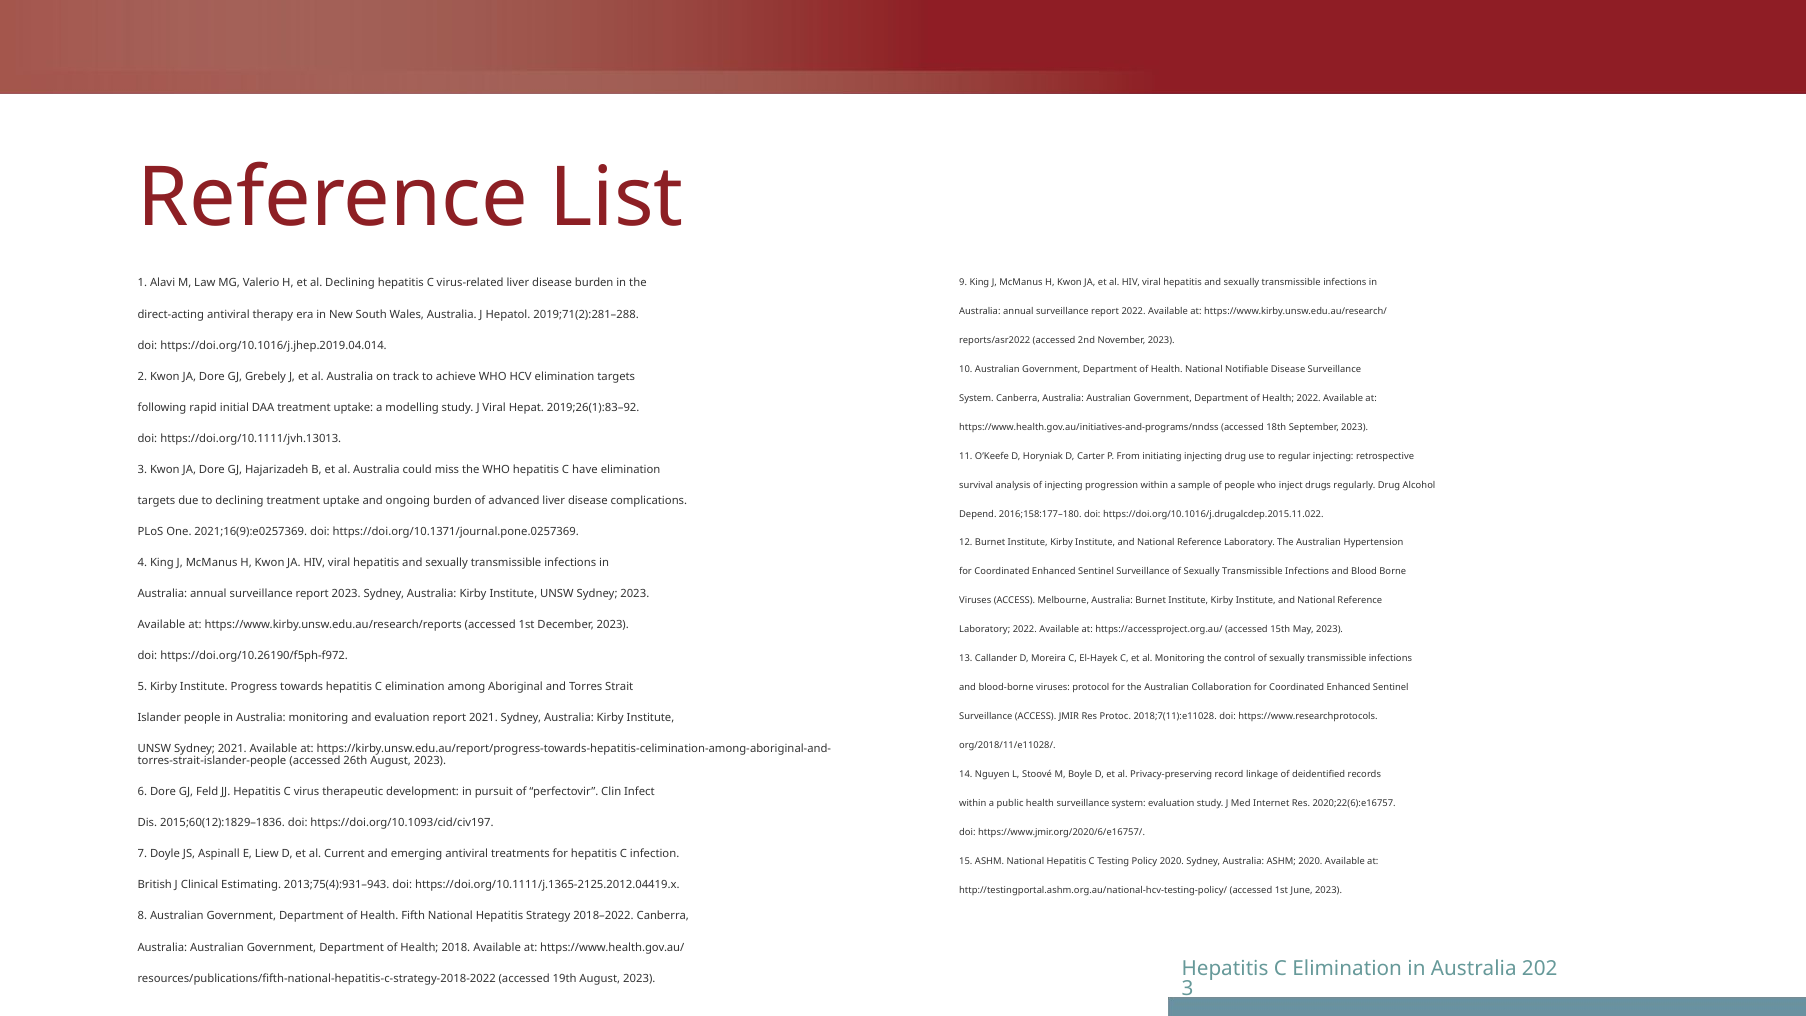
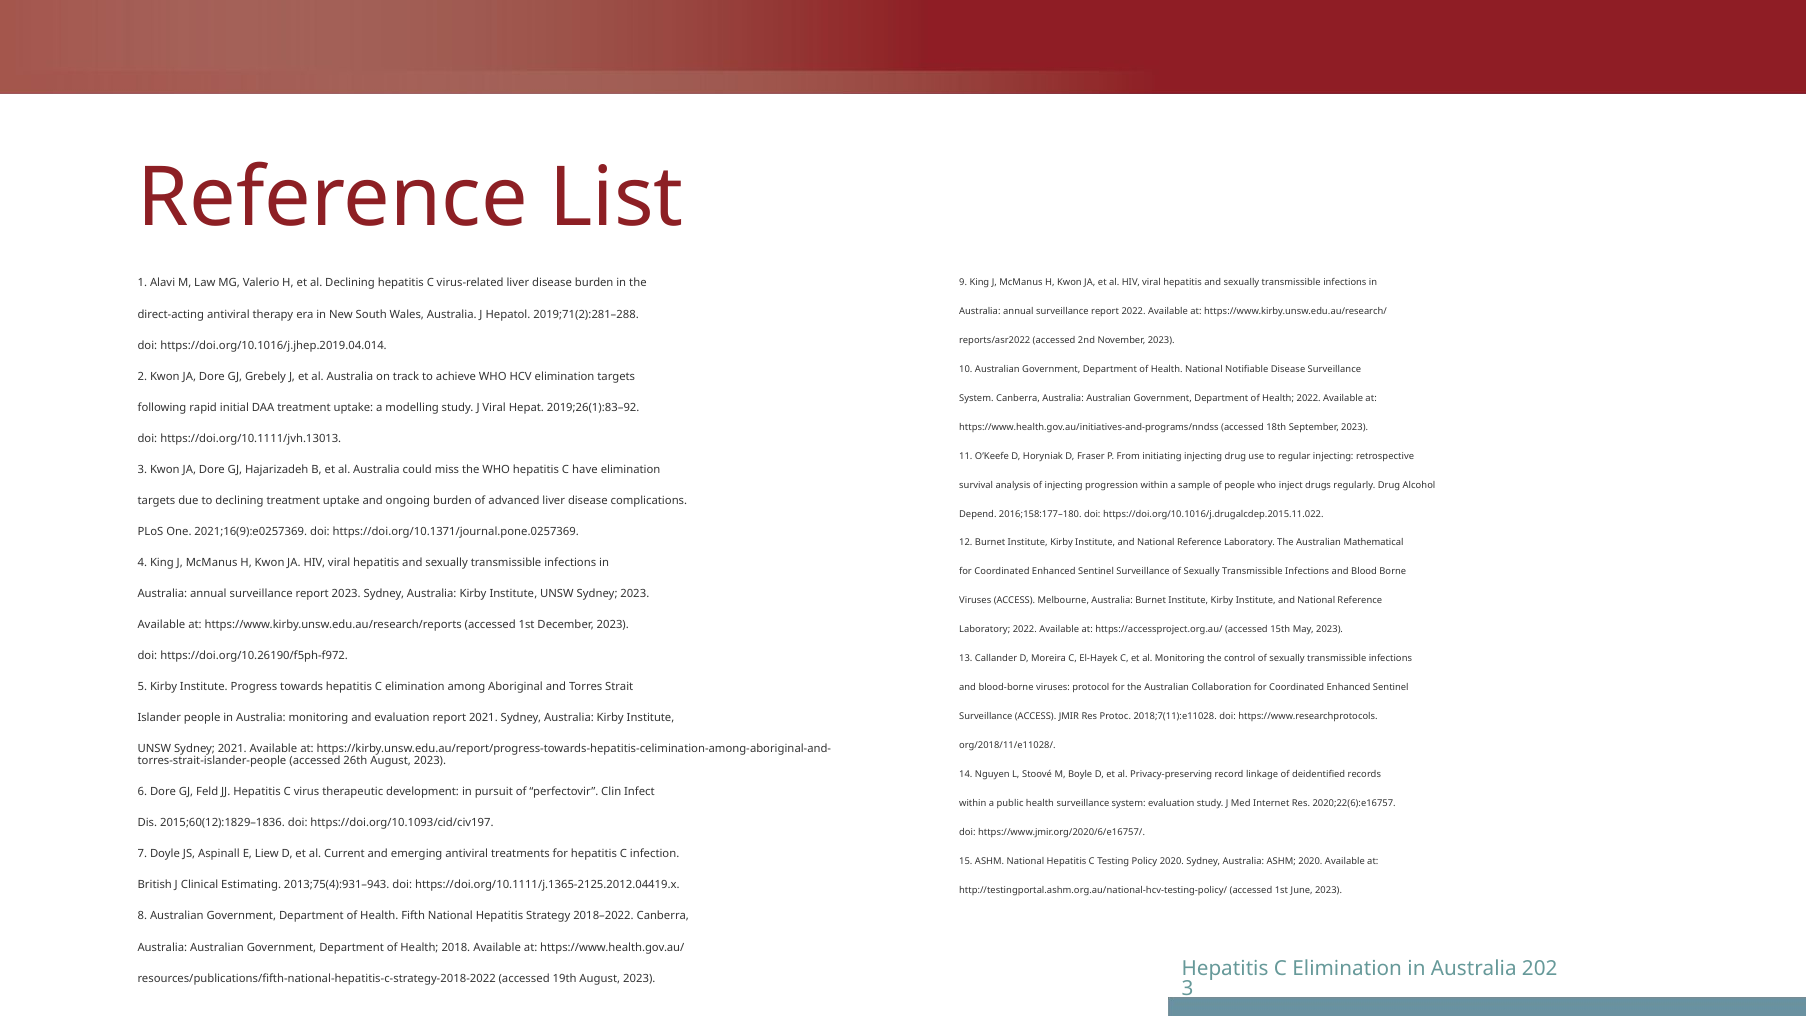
Carter: Carter -> Fraser (1091, 456)
Hypertension: Hypertension -> Mathematical (1374, 543)
